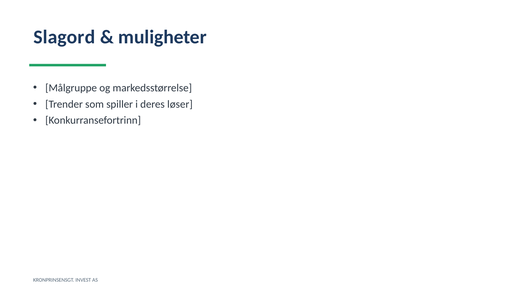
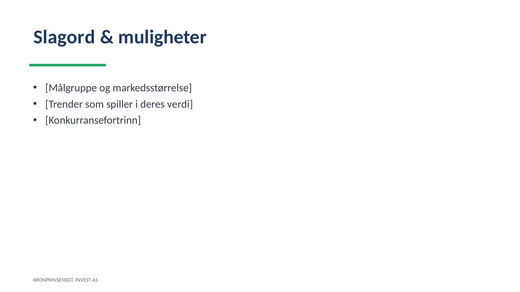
løser: løser -> verdi (180, 104)
